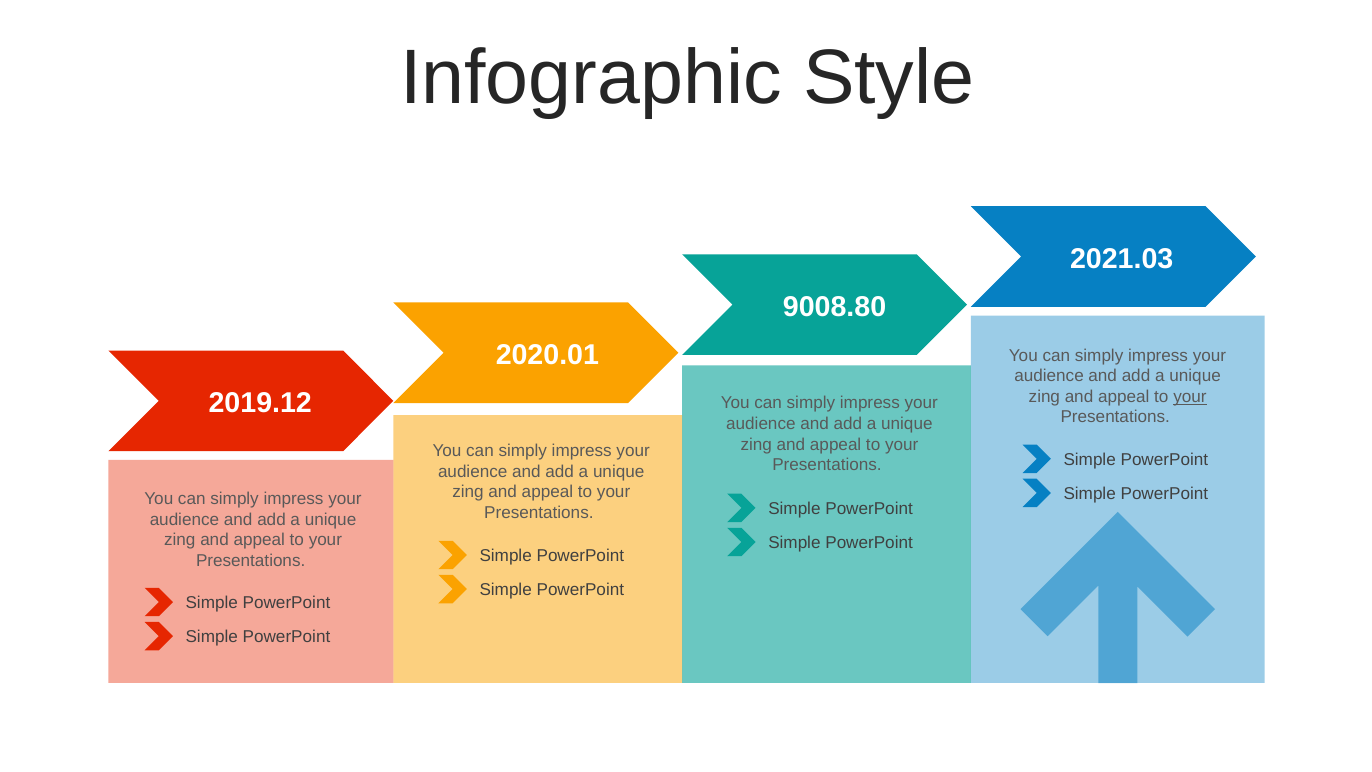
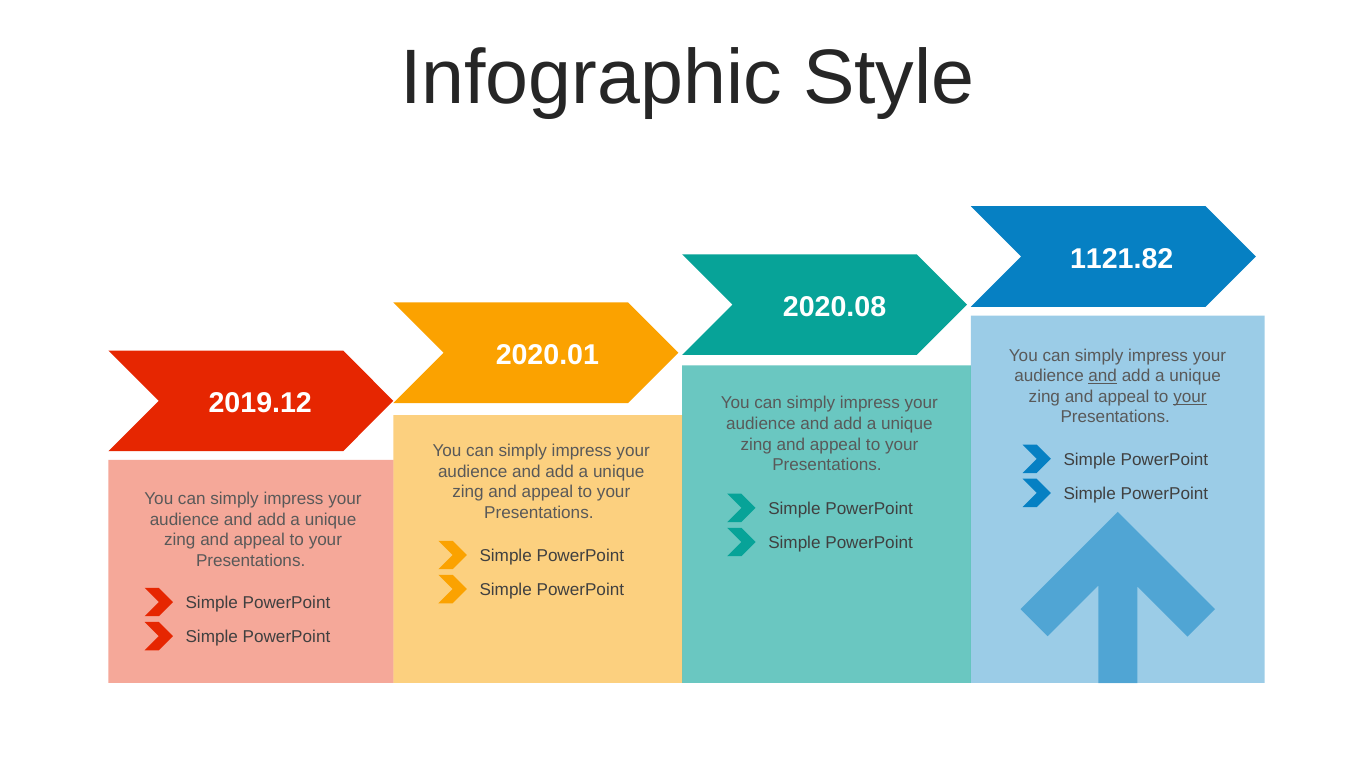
2021.03: 2021.03 -> 1121.82 (1122, 259)
9008.80: 9008.80 -> 2020.08 (835, 307)
and underline: none -> present (1103, 376)
